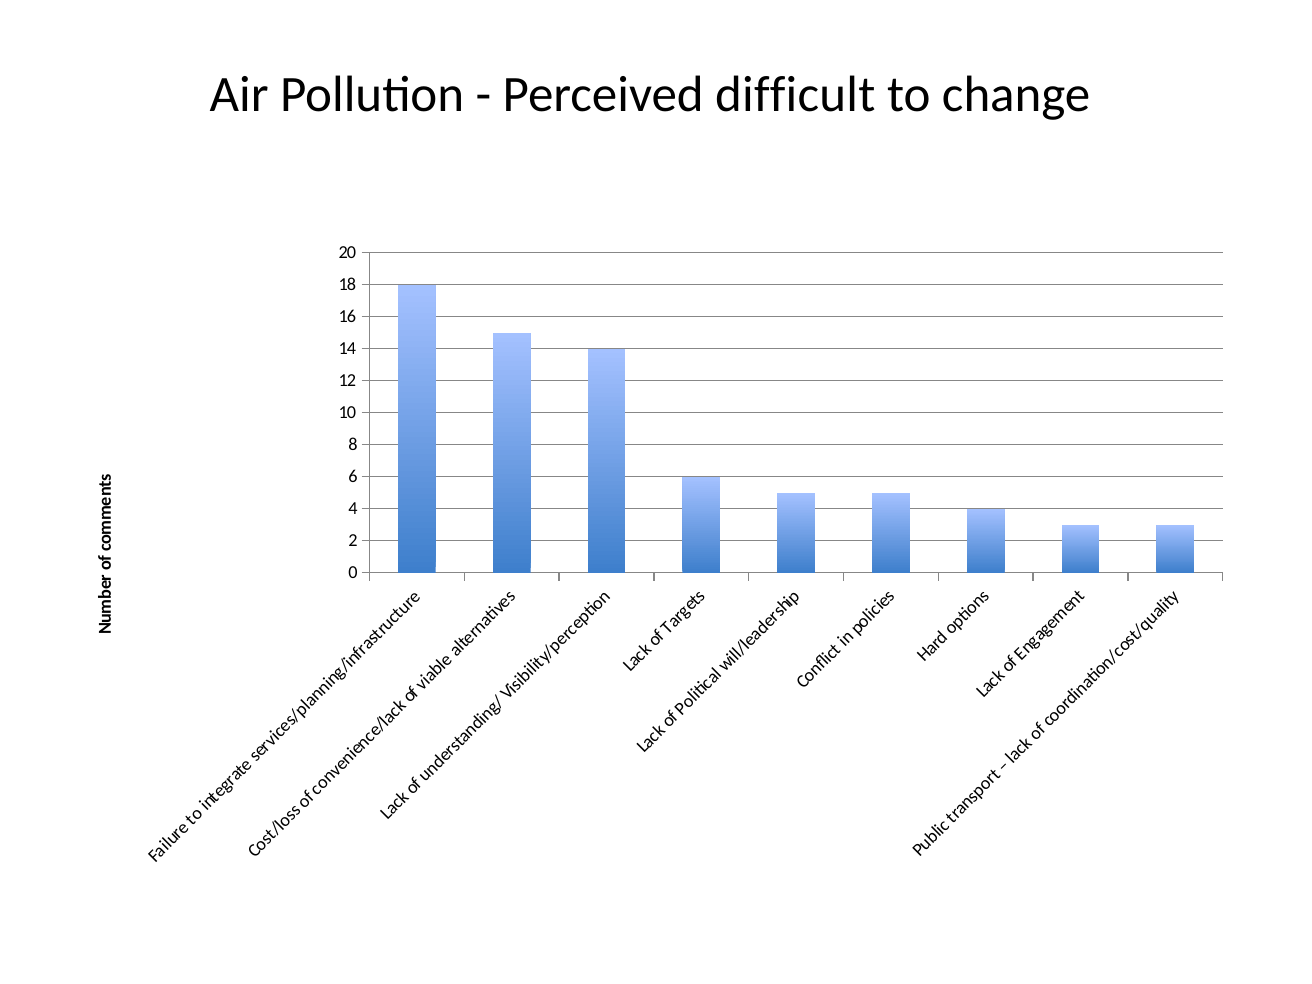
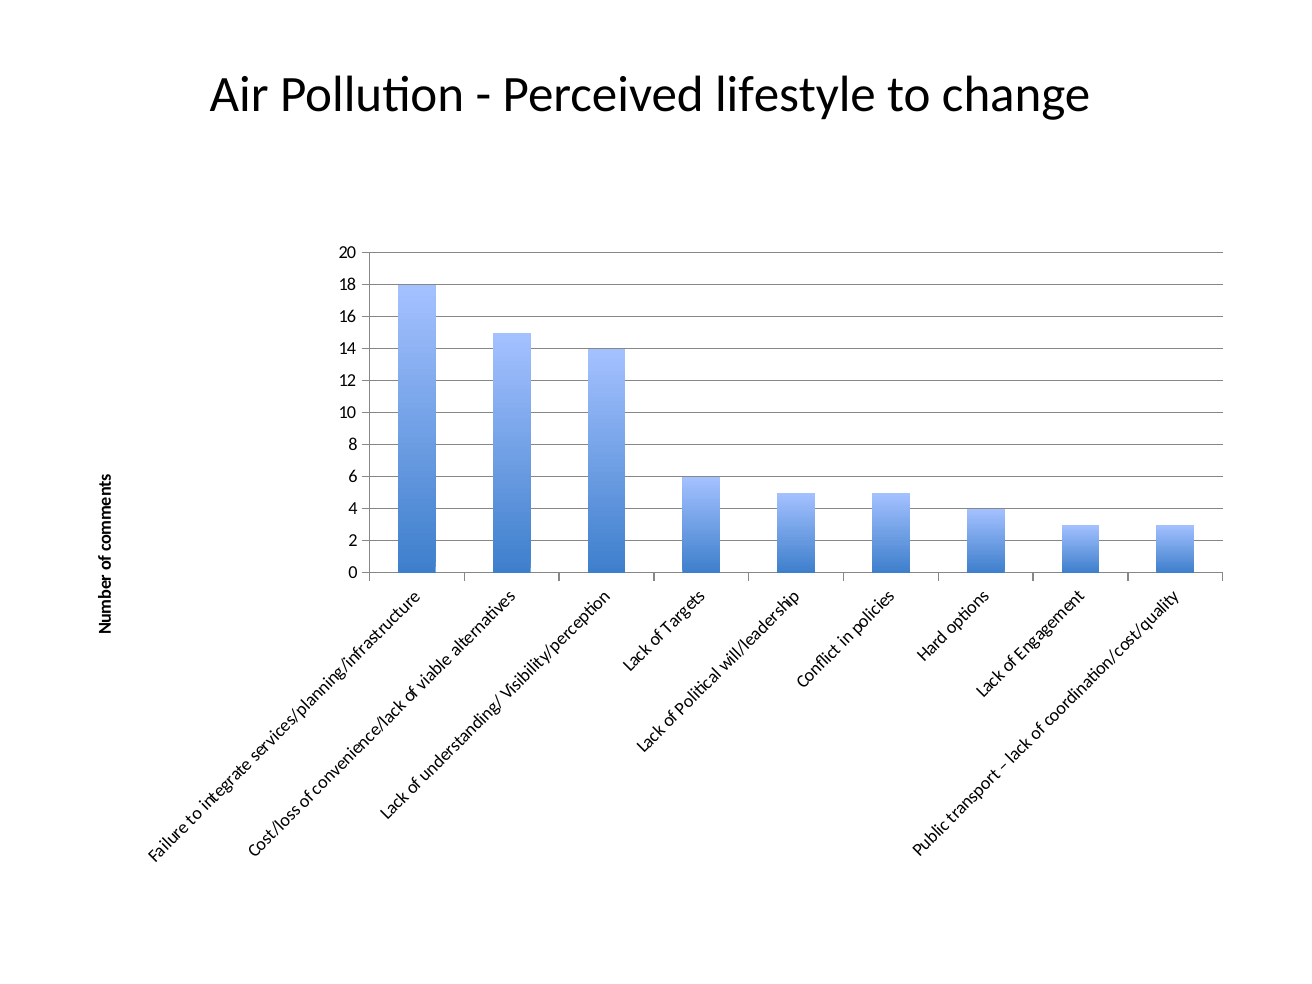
difficult: difficult -> lifestyle (795, 94)
